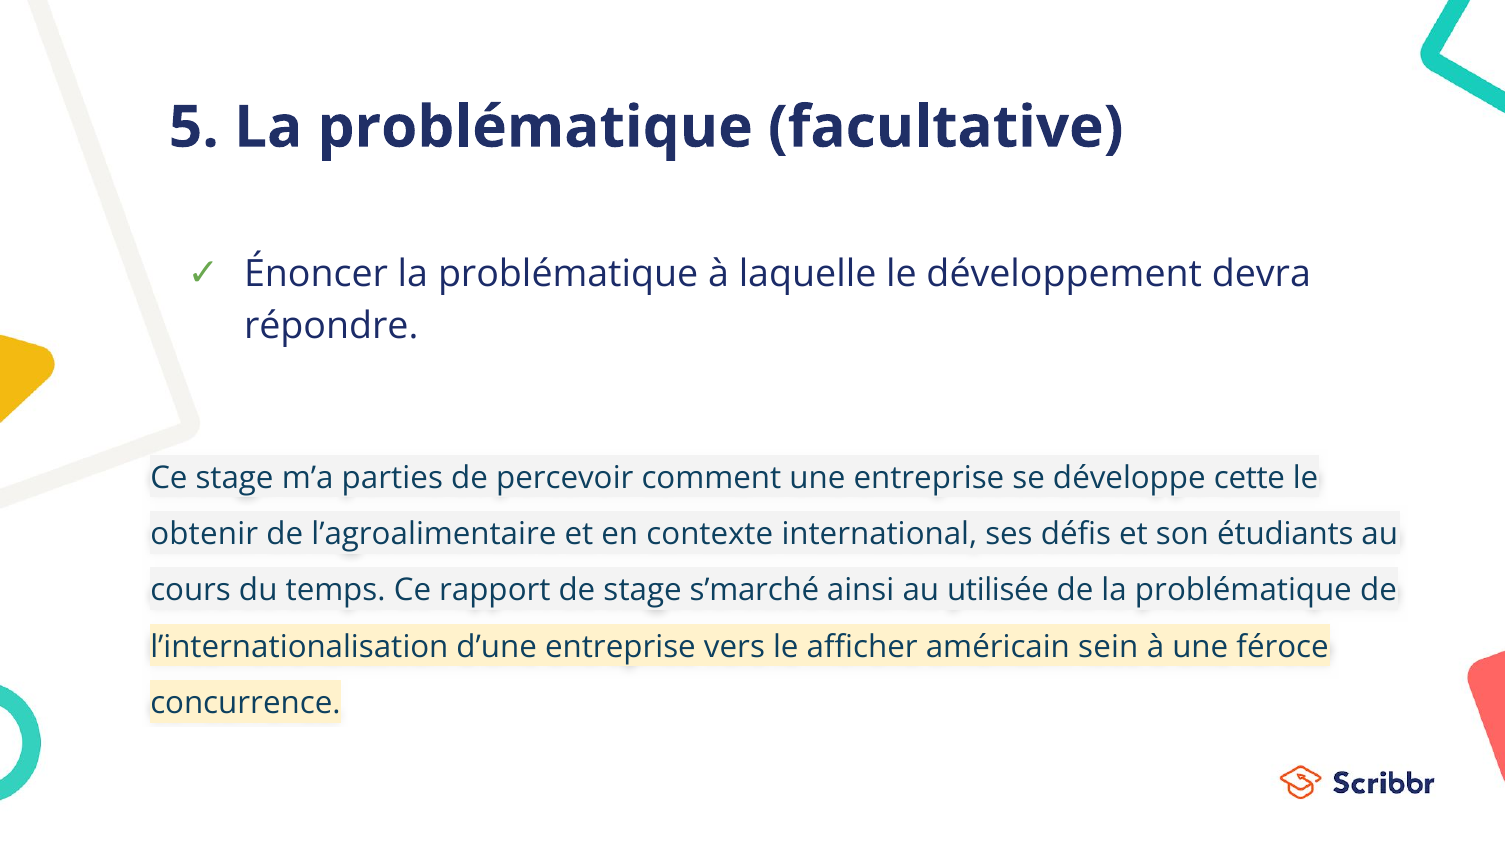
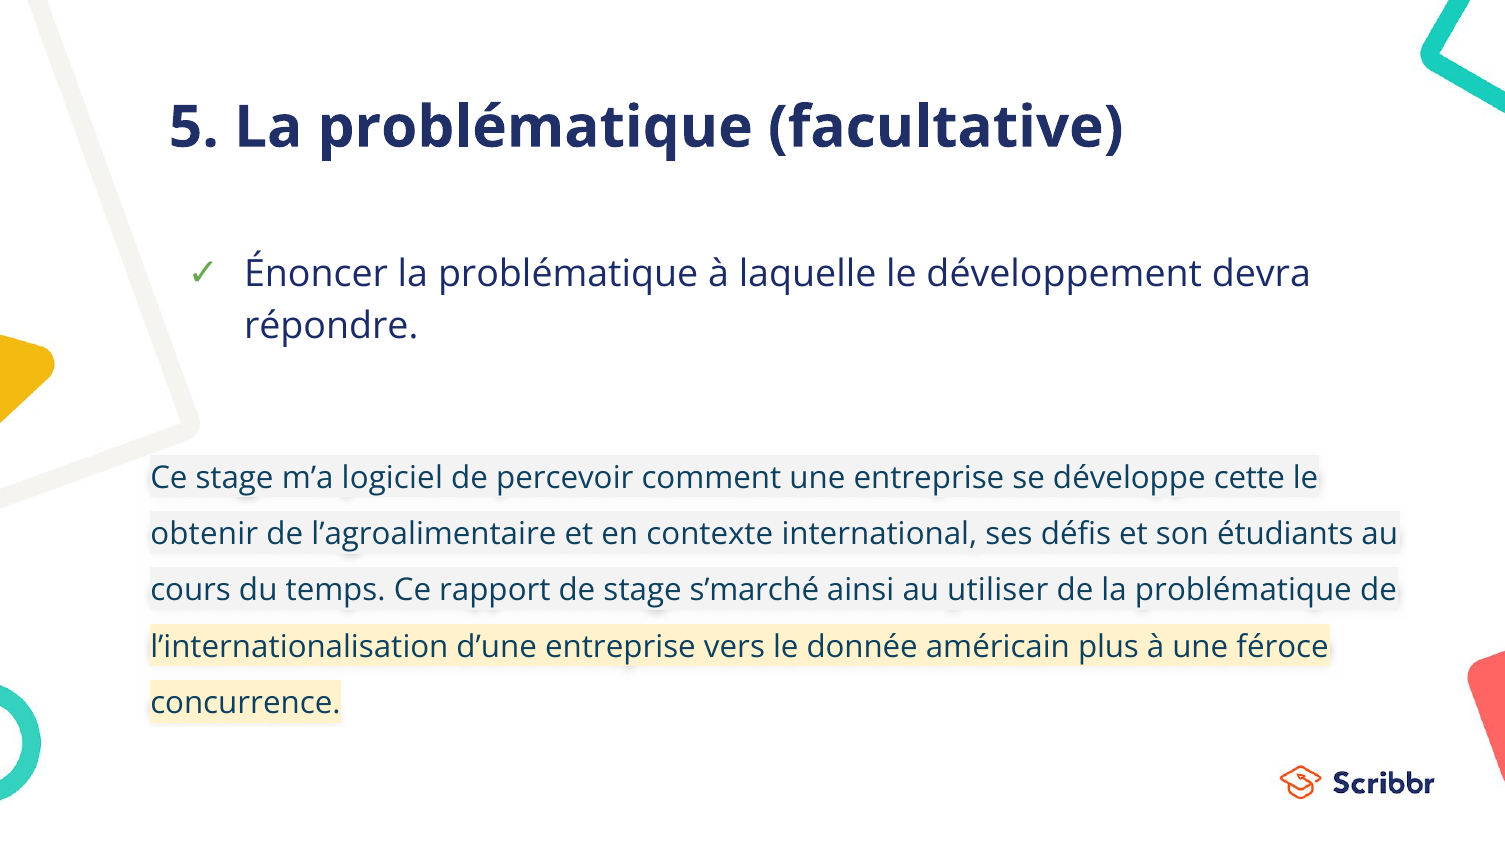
parties: parties -> logiciel (392, 478)
utilisée: utilisée -> utiliser (998, 591)
afficher: afficher -> donnée (862, 647)
sein: sein -> plus (1108, 647)
